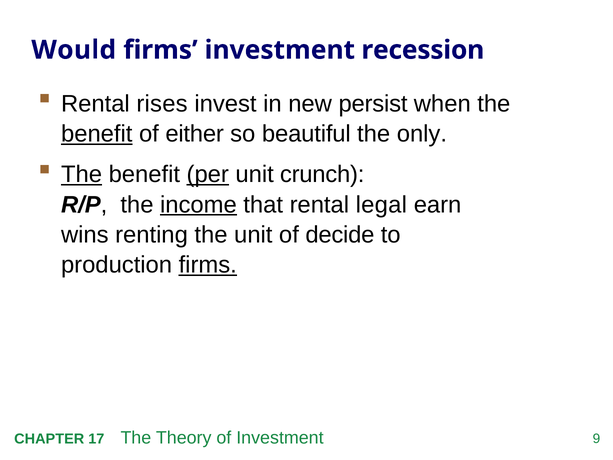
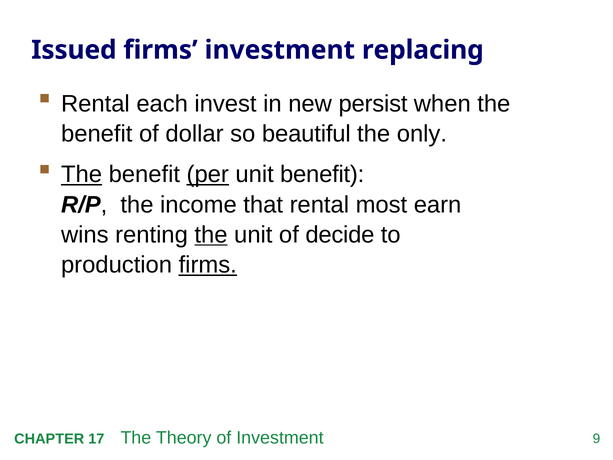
Would: Would -> Issued (74, 50)
recession: recession -> replacing (423, 50)
rises: rises -> each (162, 104)
benefit underline: present -> none (97, 134)
either: either -> dollar (195, 134)
unit crunch: crunch -> benefit (322, 175)
income underline: present -> none (198, 205)
legal: legal -> most (381, 205)
the underline: none -> present (211, 235)
